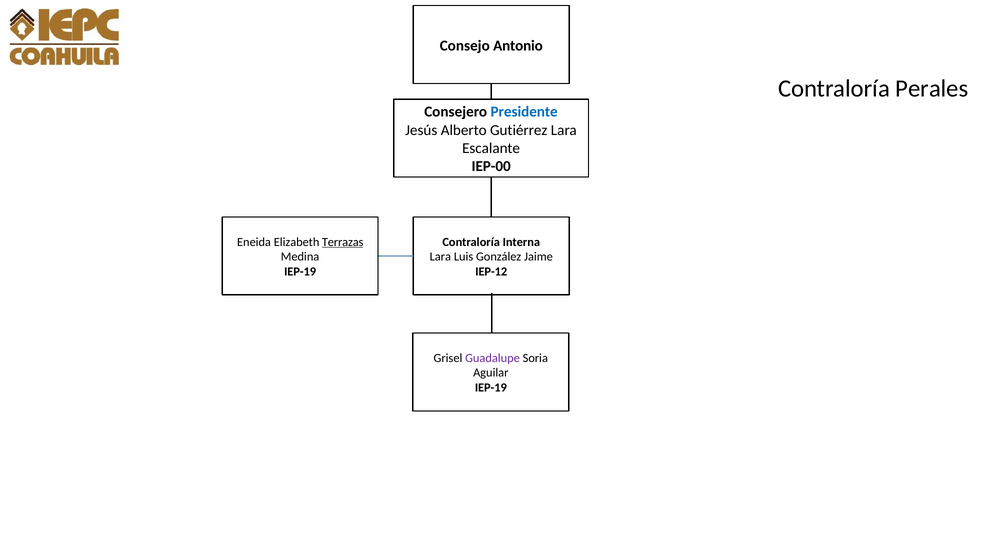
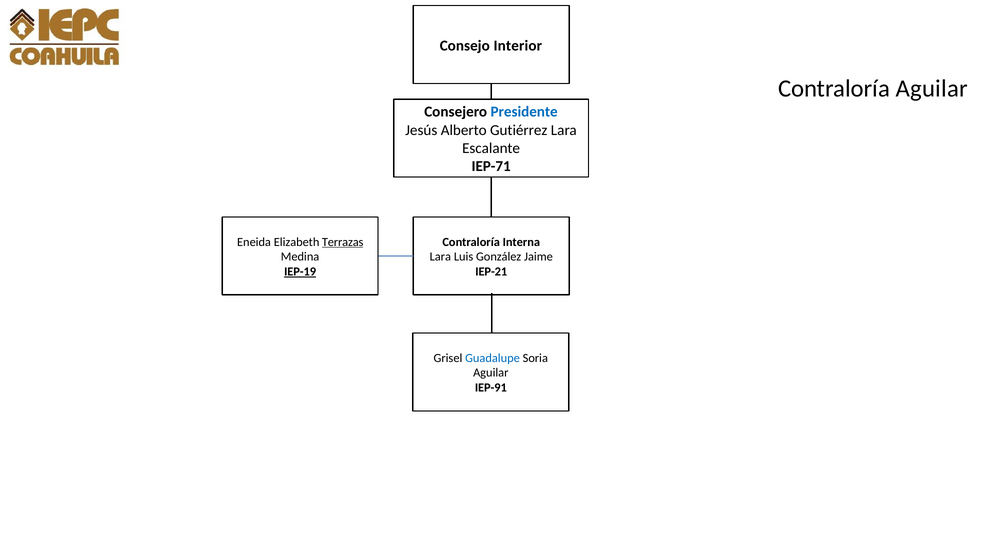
Antonio: Antonio -> Interior (518, 46)
Contraloría Perales: Perales -> Aguilar (932, 88)
IEP-00: IEP-00 -> IEP-71 (491, 166)
IEP-19 underline: none -> present (300, 272)
IEP-12: IEP-12 -> IEP-21 (491, 272)
Guadalupe colour: purple -> blue (493, 358)
IEP-19: IEP-19 -> IEP-91 (491, 388)
